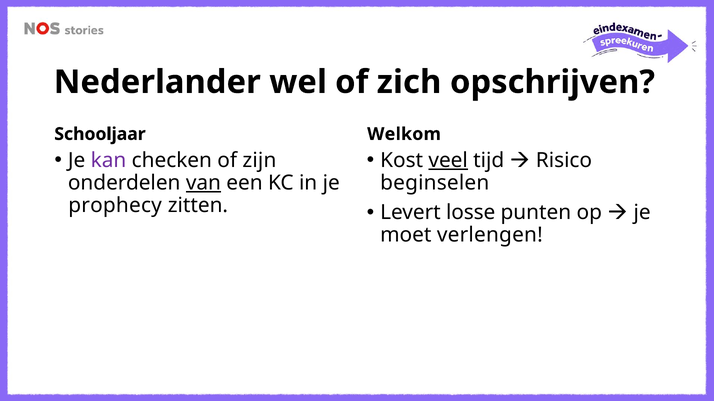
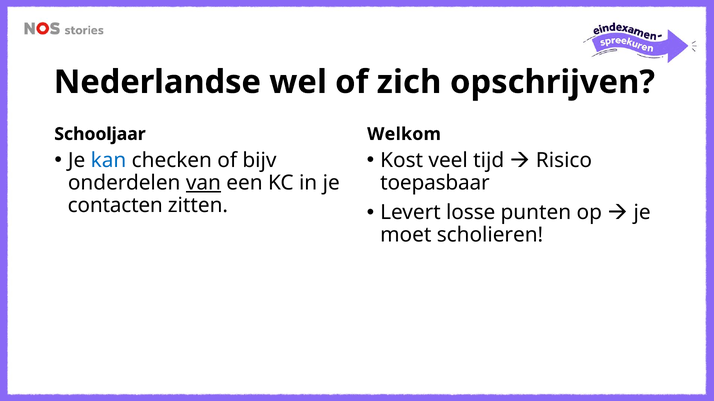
Nederlander: Nederlander -> Nederlandse (157, 82)
kan colour: purple -> blue (108, 161)
zijn: zijn -> bijv (260, 161)
veel underline: present -> none (448, 161)
beginselen: beginselen -> toepasbaar (435, 183)
prophecy: prophecy -> contacten (115, 206)
verlengen: verlengen -> scholieren (490, 235)
